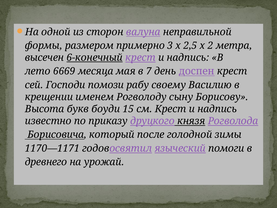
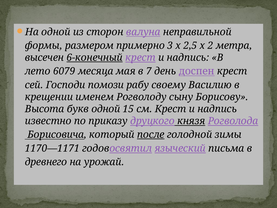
6669: 6669 -> 6079 (64, 71)
букв боуди: боуди -> одной (106, 109)
после underline: none -> present (151, 135)
помоги: помоги -> письма (226, 148)
